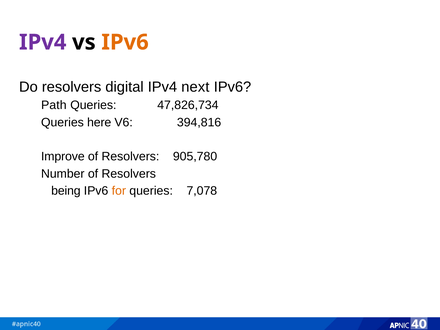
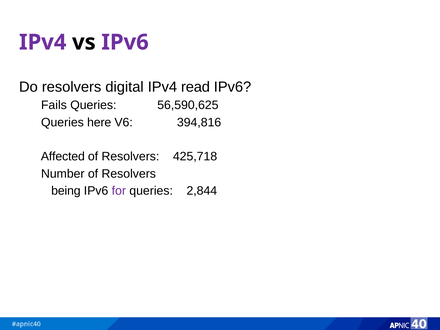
IPv6 colour: orange -> purple (125, 42)
next: next -> read (195, 87)
Path: Path -> Fails (54, 105)
47,826,734: 47,826,734 -> 56,590,625 (188, 105)
Improve: Improve -> Affected (63, 157)
905,780: 905,780 -> 425,718 (195, 157)
for colour: orange -> purple (119, 191)
7,078: 7,078 -> 2,844 (202, 191)
